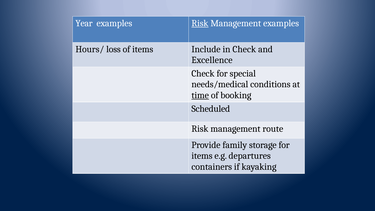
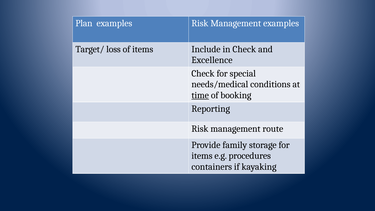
Year: Year -> Plan (84, 23)
Risk underline: present -> none (200, 23)
Hours/: Hours/ -> Target/ (90, 49)
Scheduled: Scheduled -> Reporting (211, 109)
departures: departures -> procedures (250, 156)
